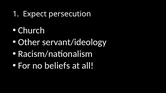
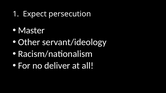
Church: Church -> Master (31, 30)
beliefs: beliefs -> deliver (57, 66)
